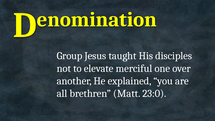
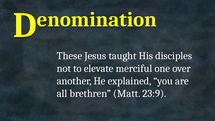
Group: Group -> These (69, 56)
23:0: 23:0 -> 23:9 (154, 93)
